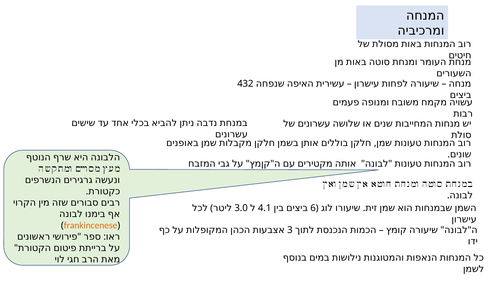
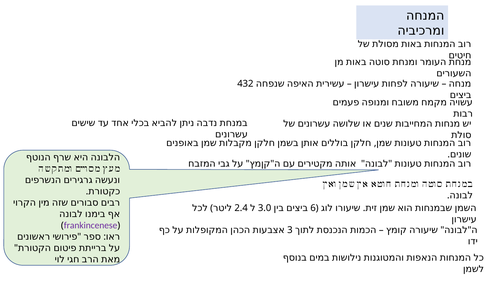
3.0: 3.0 -> 2.4 (241, 208)
4.1: 4.1 -> 3.0 (265, 208)
frankincenese colour: orange -> purple (91, 225)
